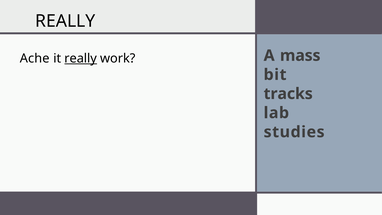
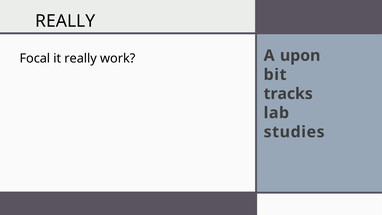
mass: mass -> upon (300, 56)
Ache: Ache -> Focal (35, 58)
really underline: present -> none (81, 58)
